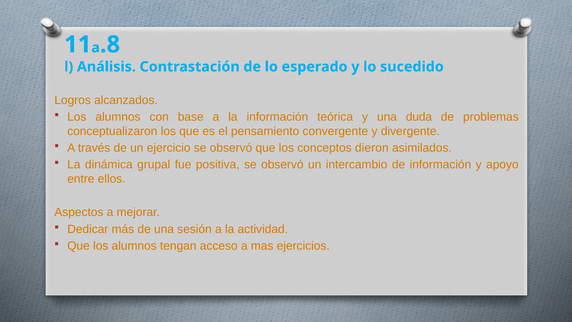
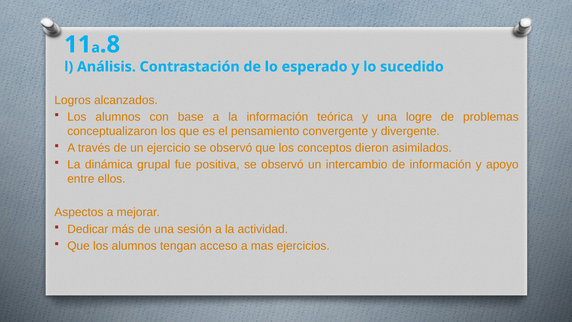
duda: duda -> logre (419, 117)
